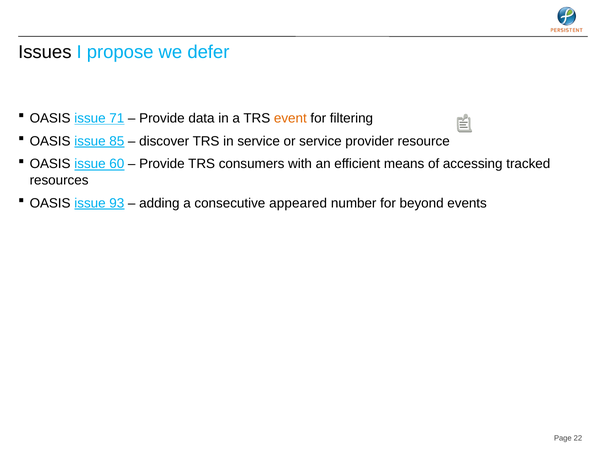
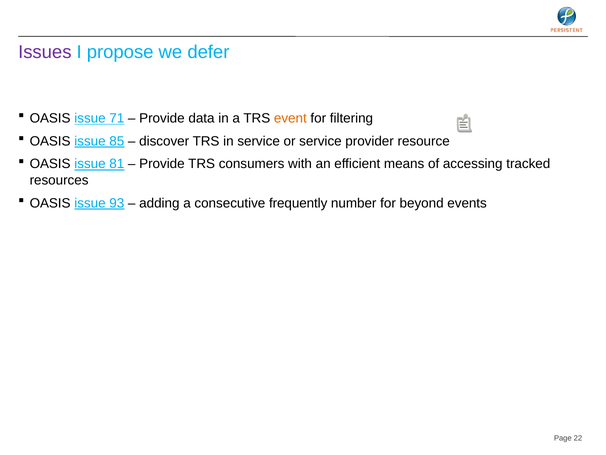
Issues colour: black -> purple (45, 52)
60: 60 -> 81 (117, 164)
appeared: appeared -> frequently (298, 203)
